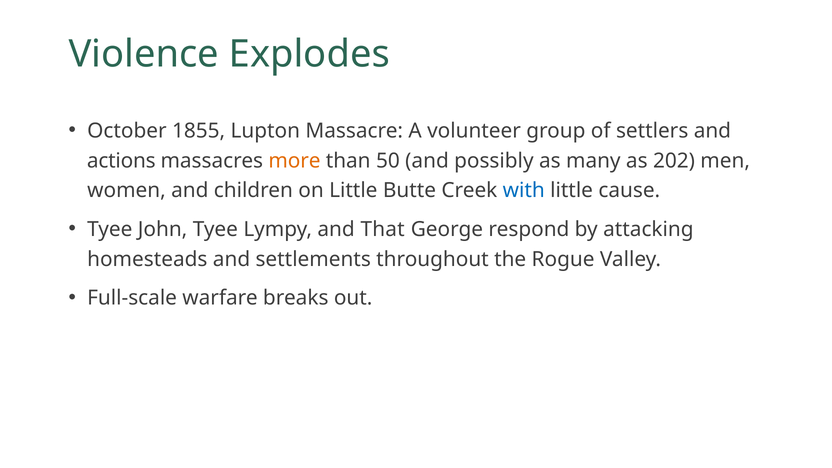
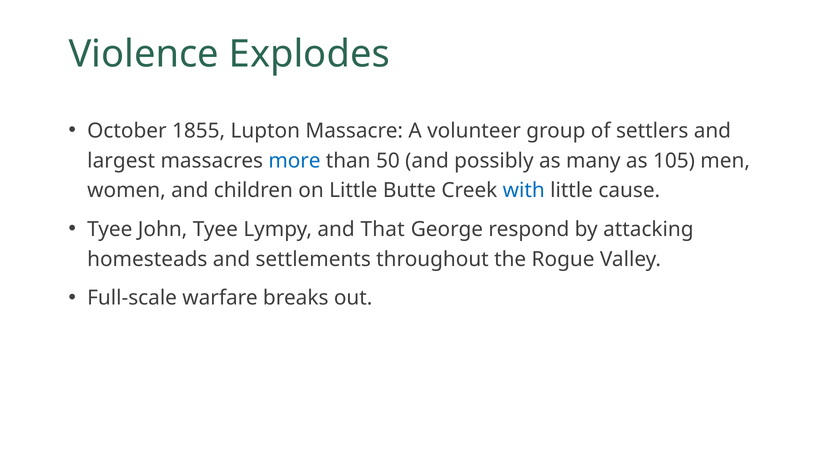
actions: actions -> largest (121, 161)
more colour: orange -> blue (294, 161)
202: 202 -> 105 (674, 161)
